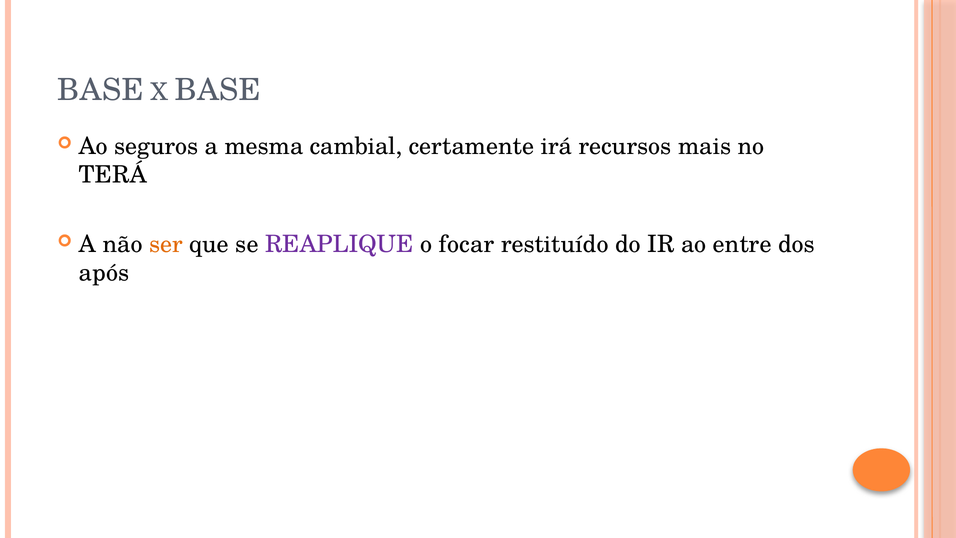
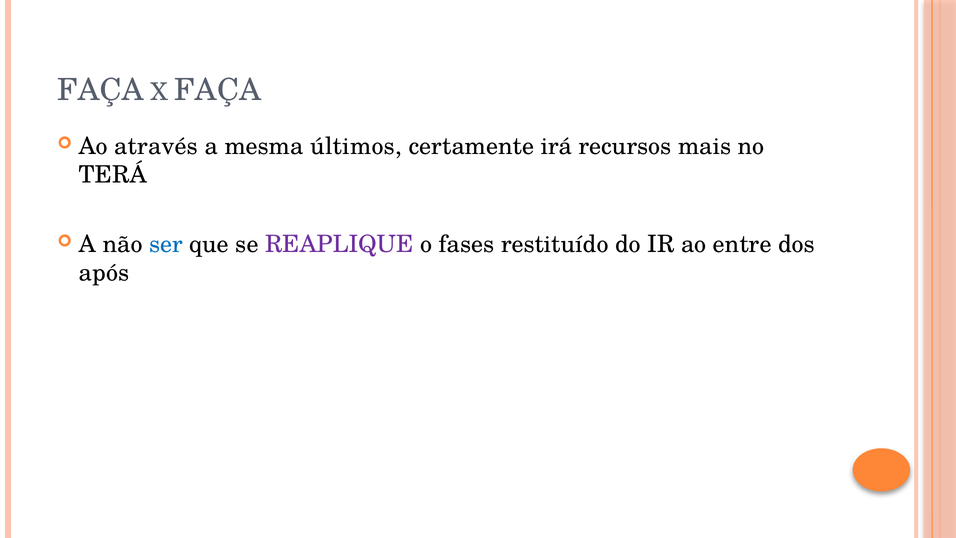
BASE: BASE -> FAÇA (101, 90)
X BASE: BASE -> FAÇA (218, 90)
seguros: seguros -> através (156, 146)
cambial: cambial -> últimos (356, 146)
ser colour: orange -> blue (166, 244)
focar: focar -> fases (467, 244)
